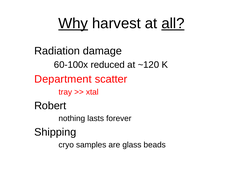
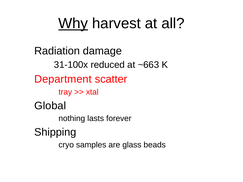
all underline: present -> none (173, 24)
60-100x: 60-100x -> 31-100x (71, 65)
~120: ~120 -> ~663 (148, 65)
Robert: Robert -> Global (50, 106)
